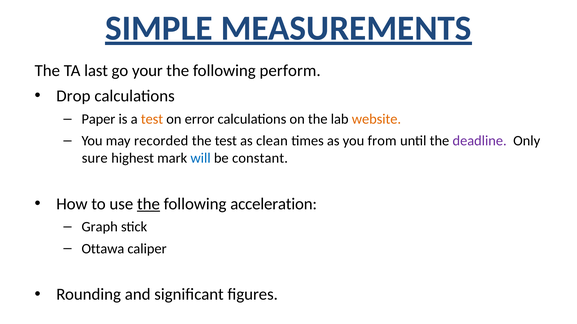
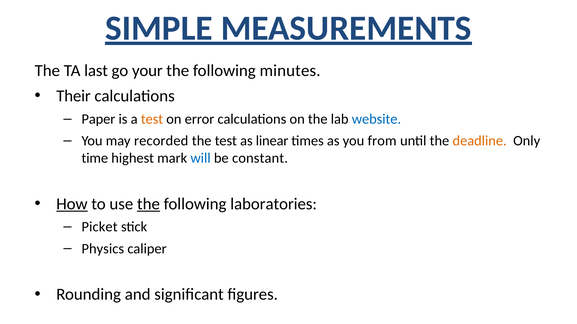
perform: perform -> minutes (290, 71)
Drop: Drop -> Their (74, 96)
website colour: orange -> blue (376, 119)
clean: clean -> linear (272, 141)
deadline colour: purple -> orange (480, 141)
sure: sure -> time (95, 158)
How underline: none -> present (72, 204)
acceleration: acceleration -> laboratories (274, 204)
Graph: Graph -> Picket (100, 227)
Ottawa: Ottawa -> Physics (103, 249)
